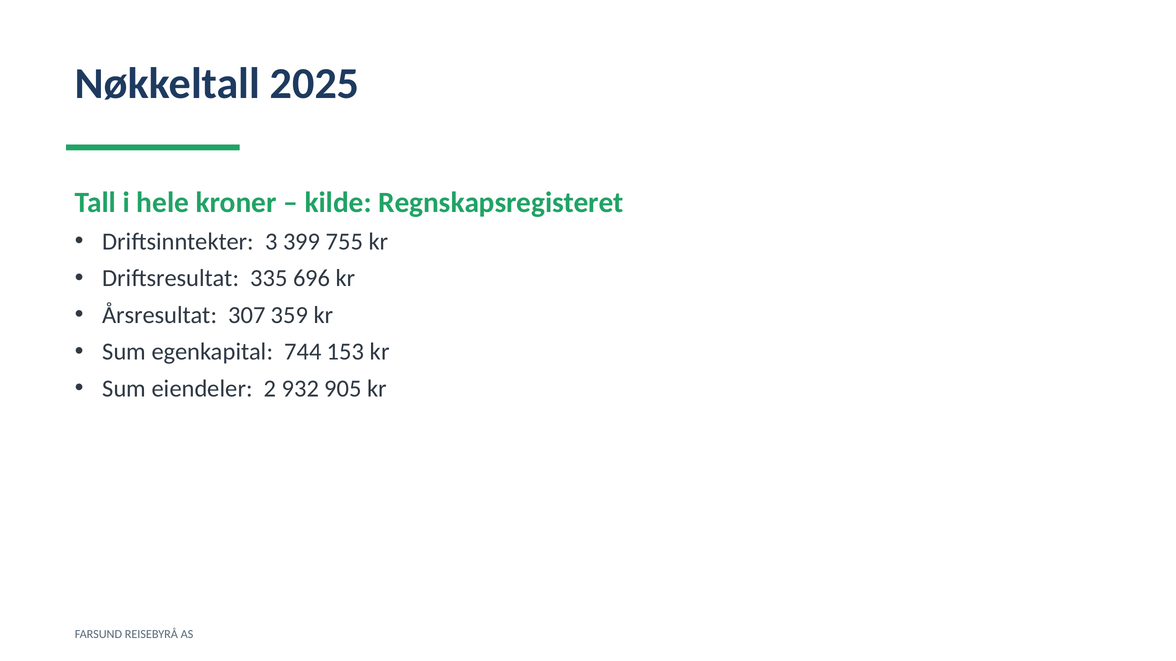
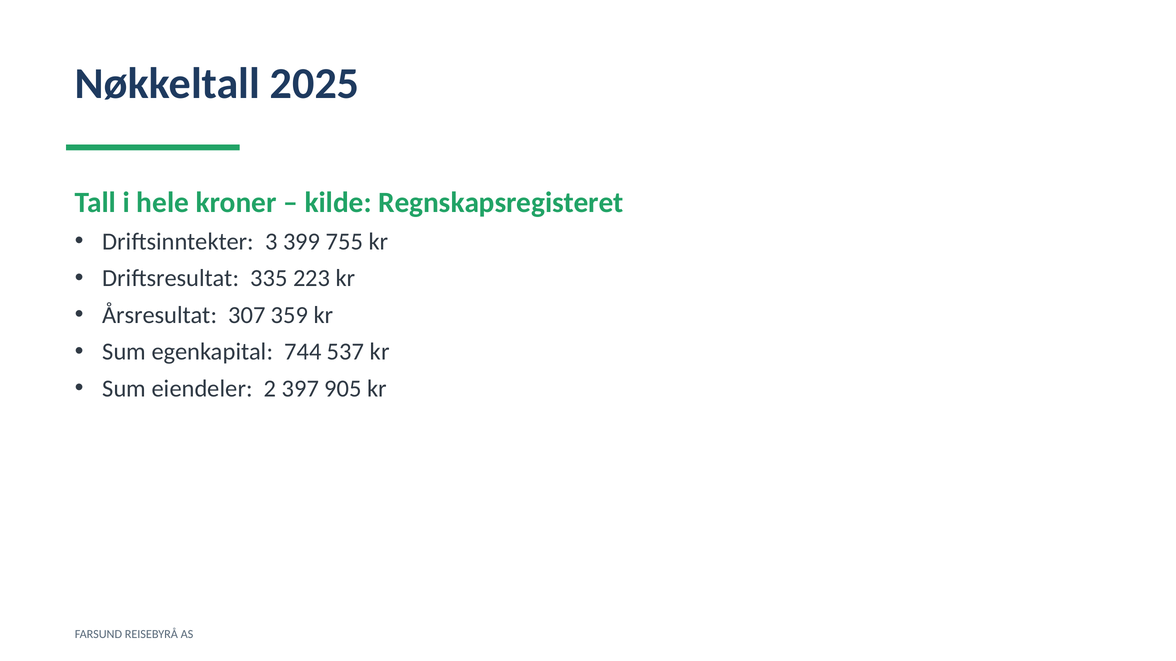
696: 696 -> 223 (312, 279)
153: 153 -> 537 (346, 352)
932: 932 -> 397 (300, 389)
